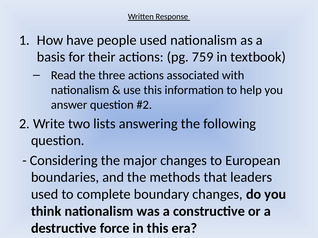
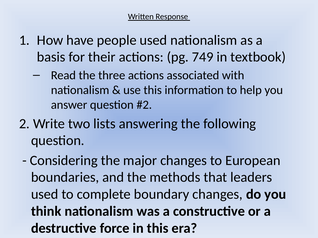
759: 759 -> 749 (203, 57)
